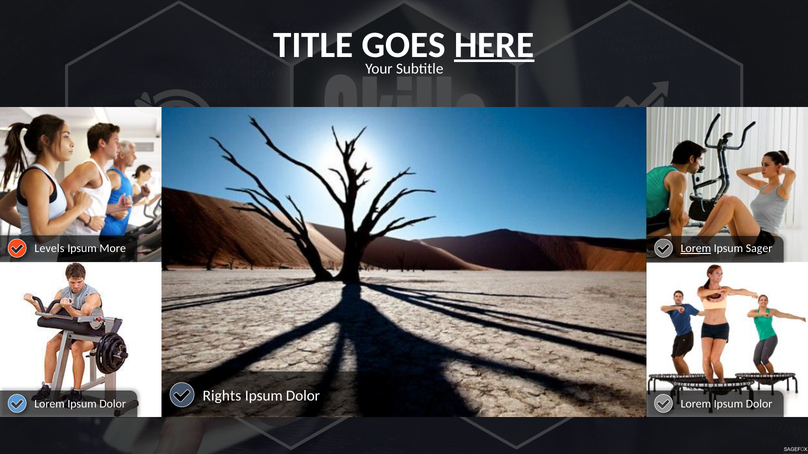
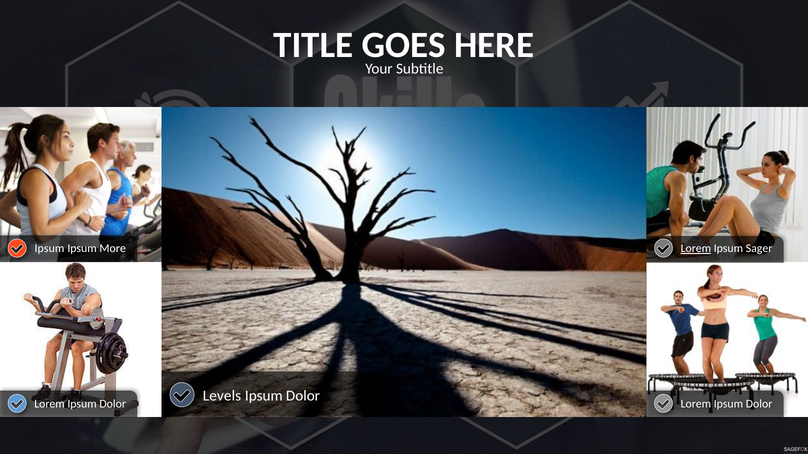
HERE underline: present -> none (494, 45)
Levels: Levels -> Ipsum (49, 249)
Rights: Rights -> Levels (222, 396)
